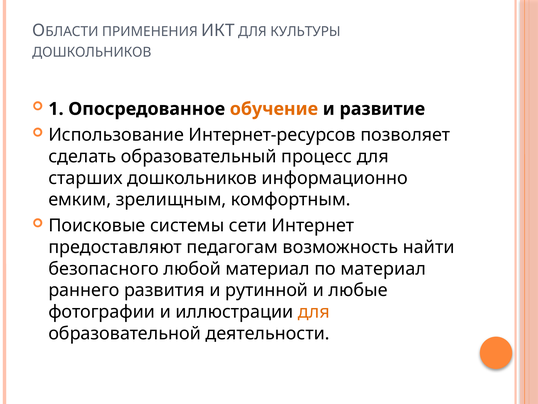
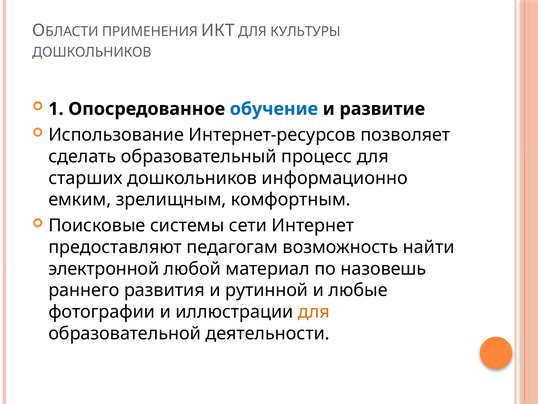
обучение colour: orange -> blue (274, 109)
безопасного: безопасного -> электронной (104, 268)
по материал: материал -> назовешь (383, 268)
